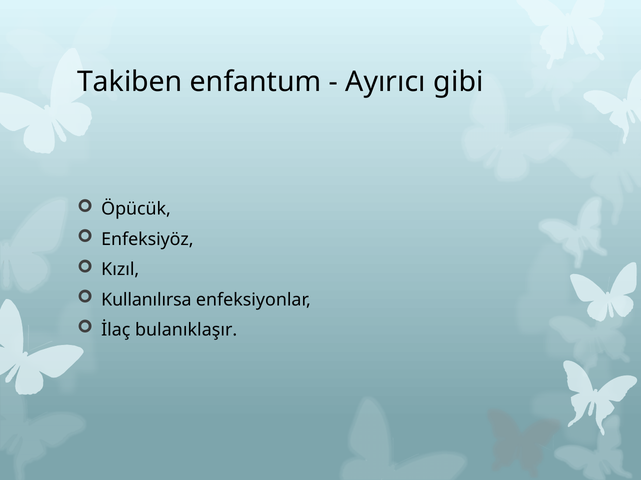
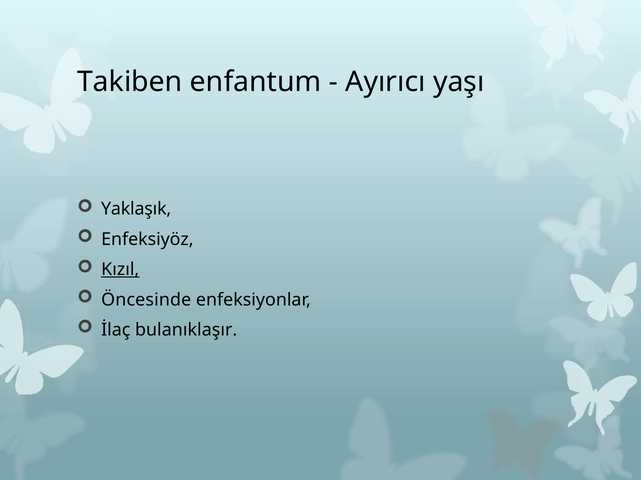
gibi: gibi -> yaşı (459, 82)
Öpücük: Öpücük -> Yaklaşık (136, 209)
Kızıl underline: none -> present (120, 270)
Kullanılırsa: Kullanılırsa -> Öncesinde (146, 300)
